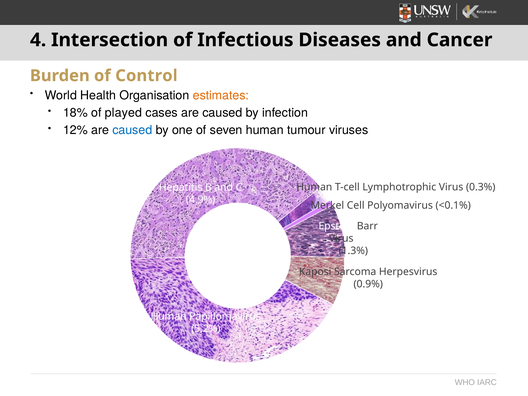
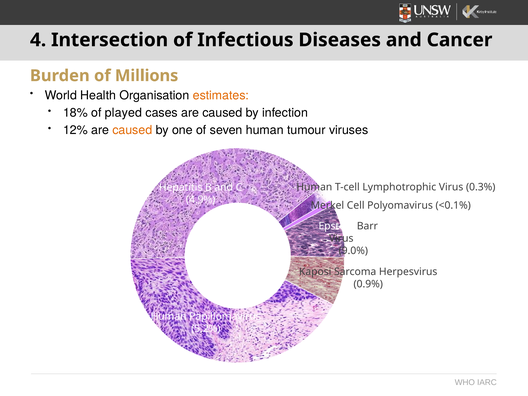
Control: Control -> Millions (147, 76)
caused colour: blue -> orange (132, 130)
1.3%: 1.3% -> 9.0% (353, 251)
